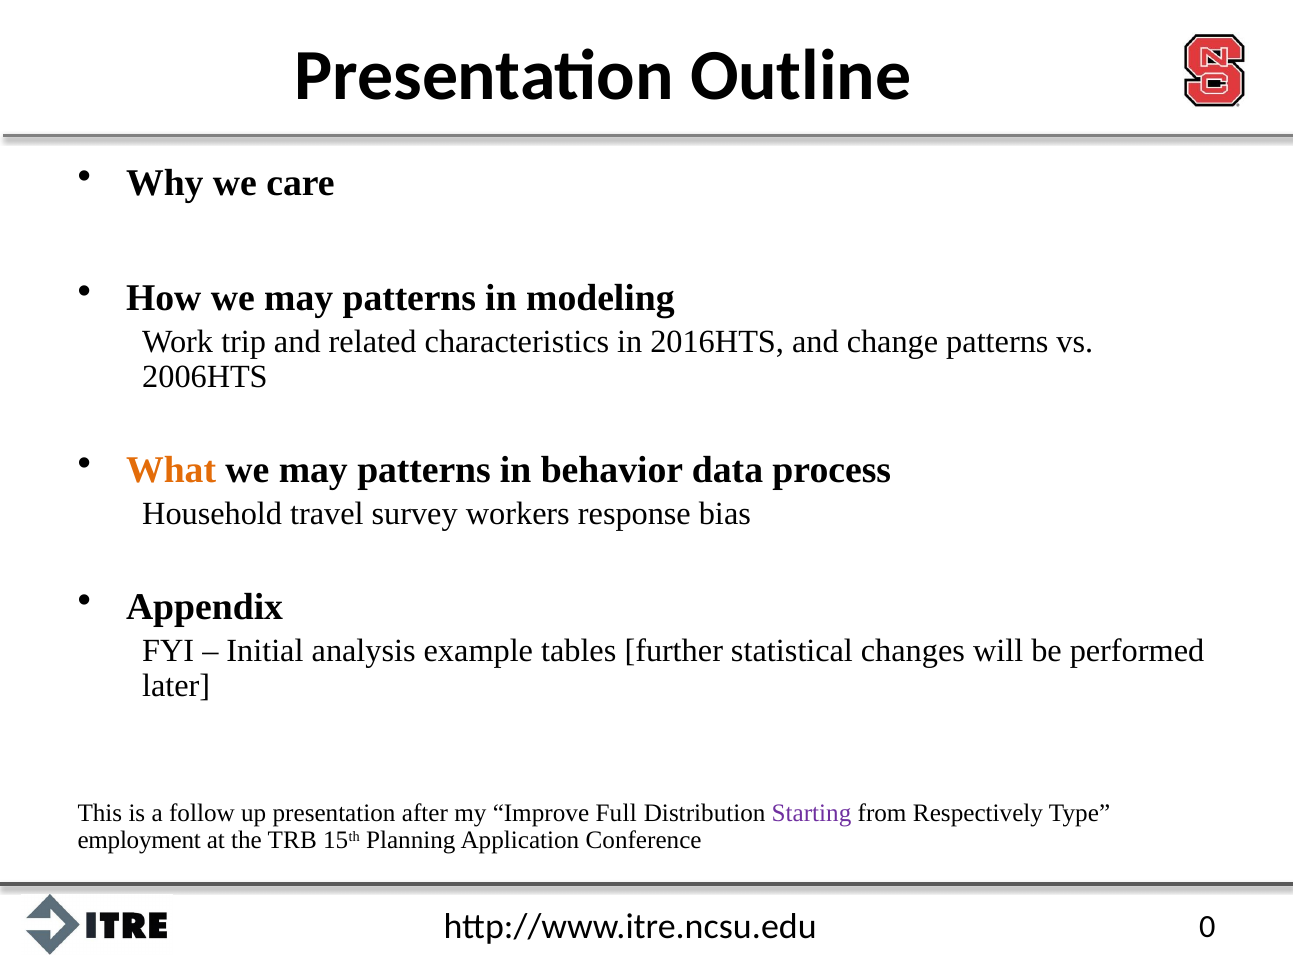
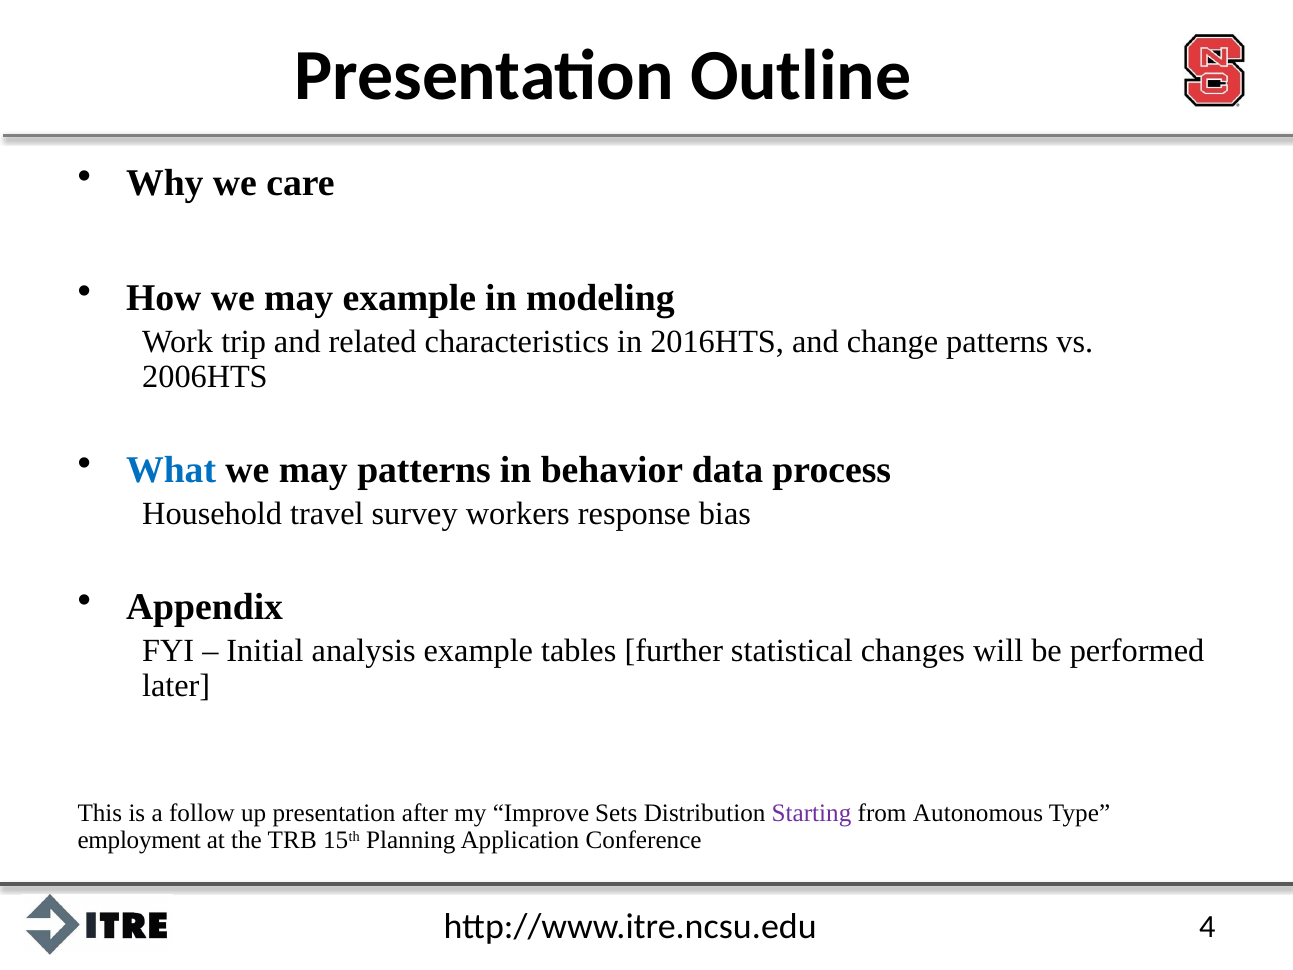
How we may patterns: patterns -> example (409, 298)
What colour: orange -> blue (171, 470)
Full: Full -> Sets (616, 813)
Respectively: Respectively -> Autonomous (978, 813)
0: 0 -> 4 (1207, 927)
